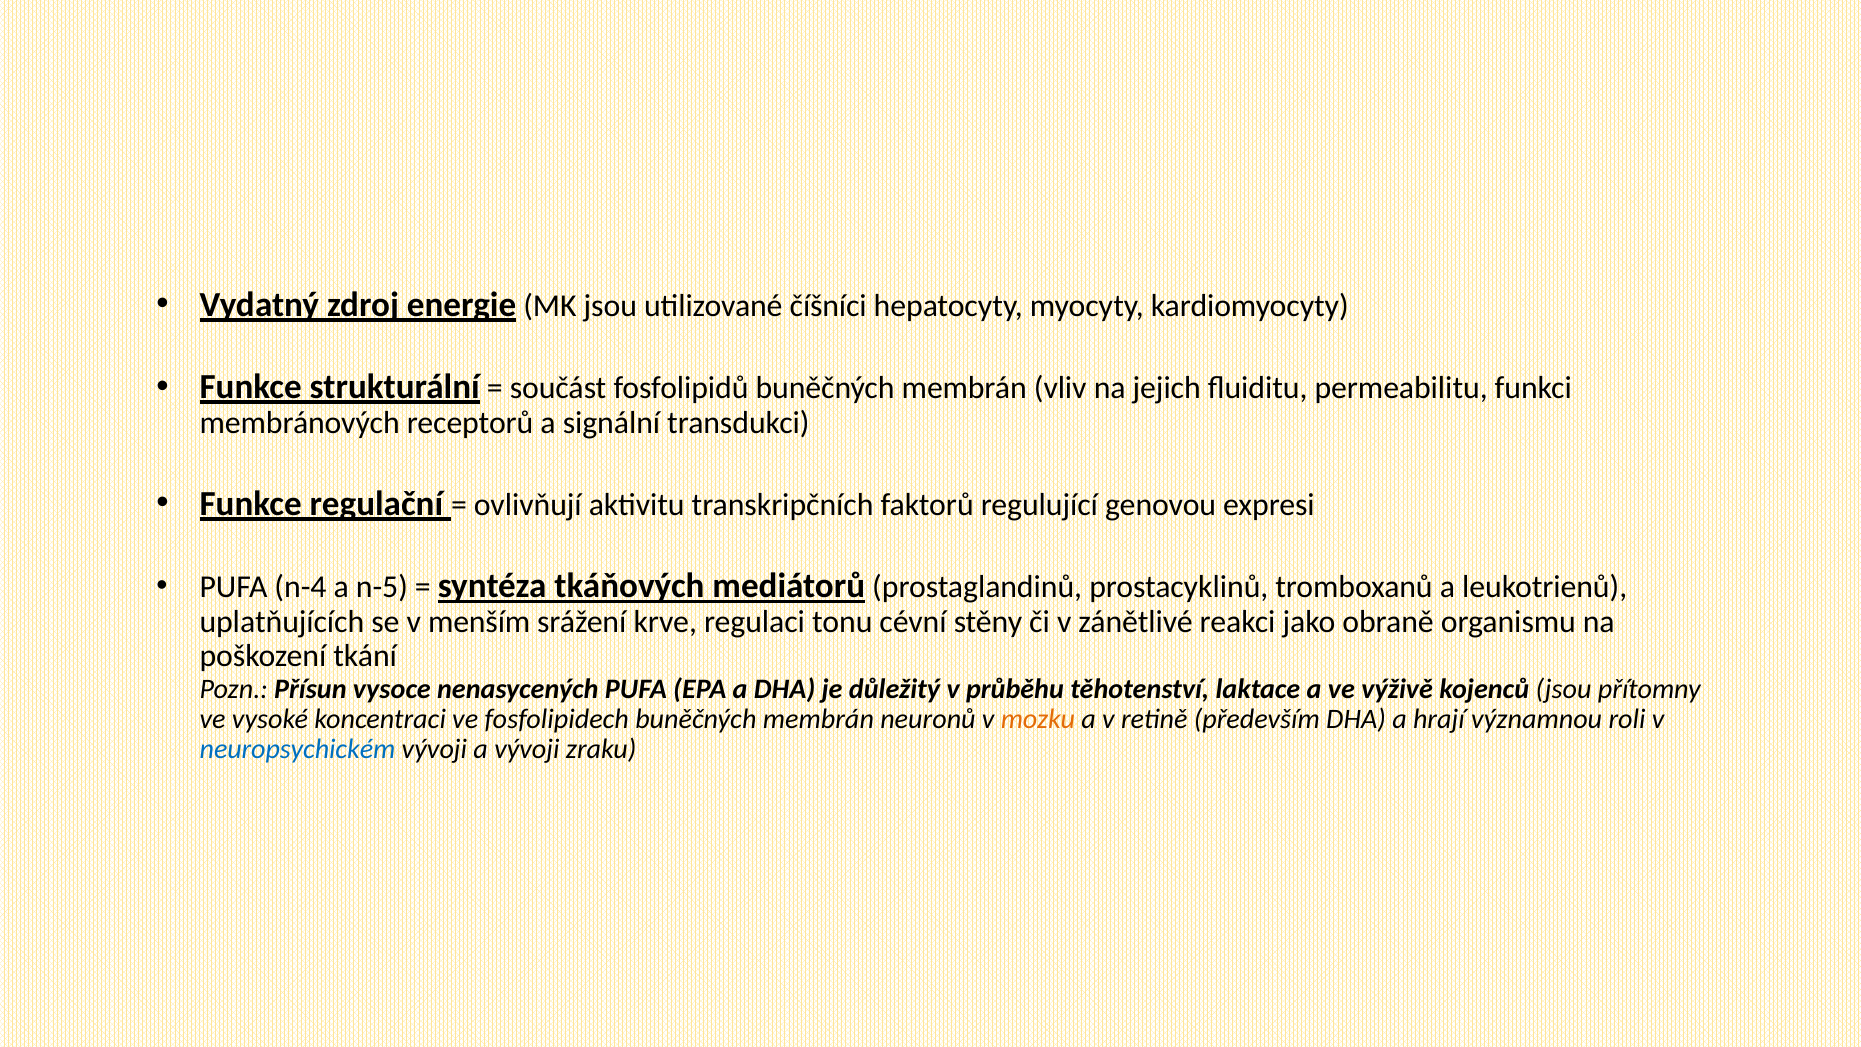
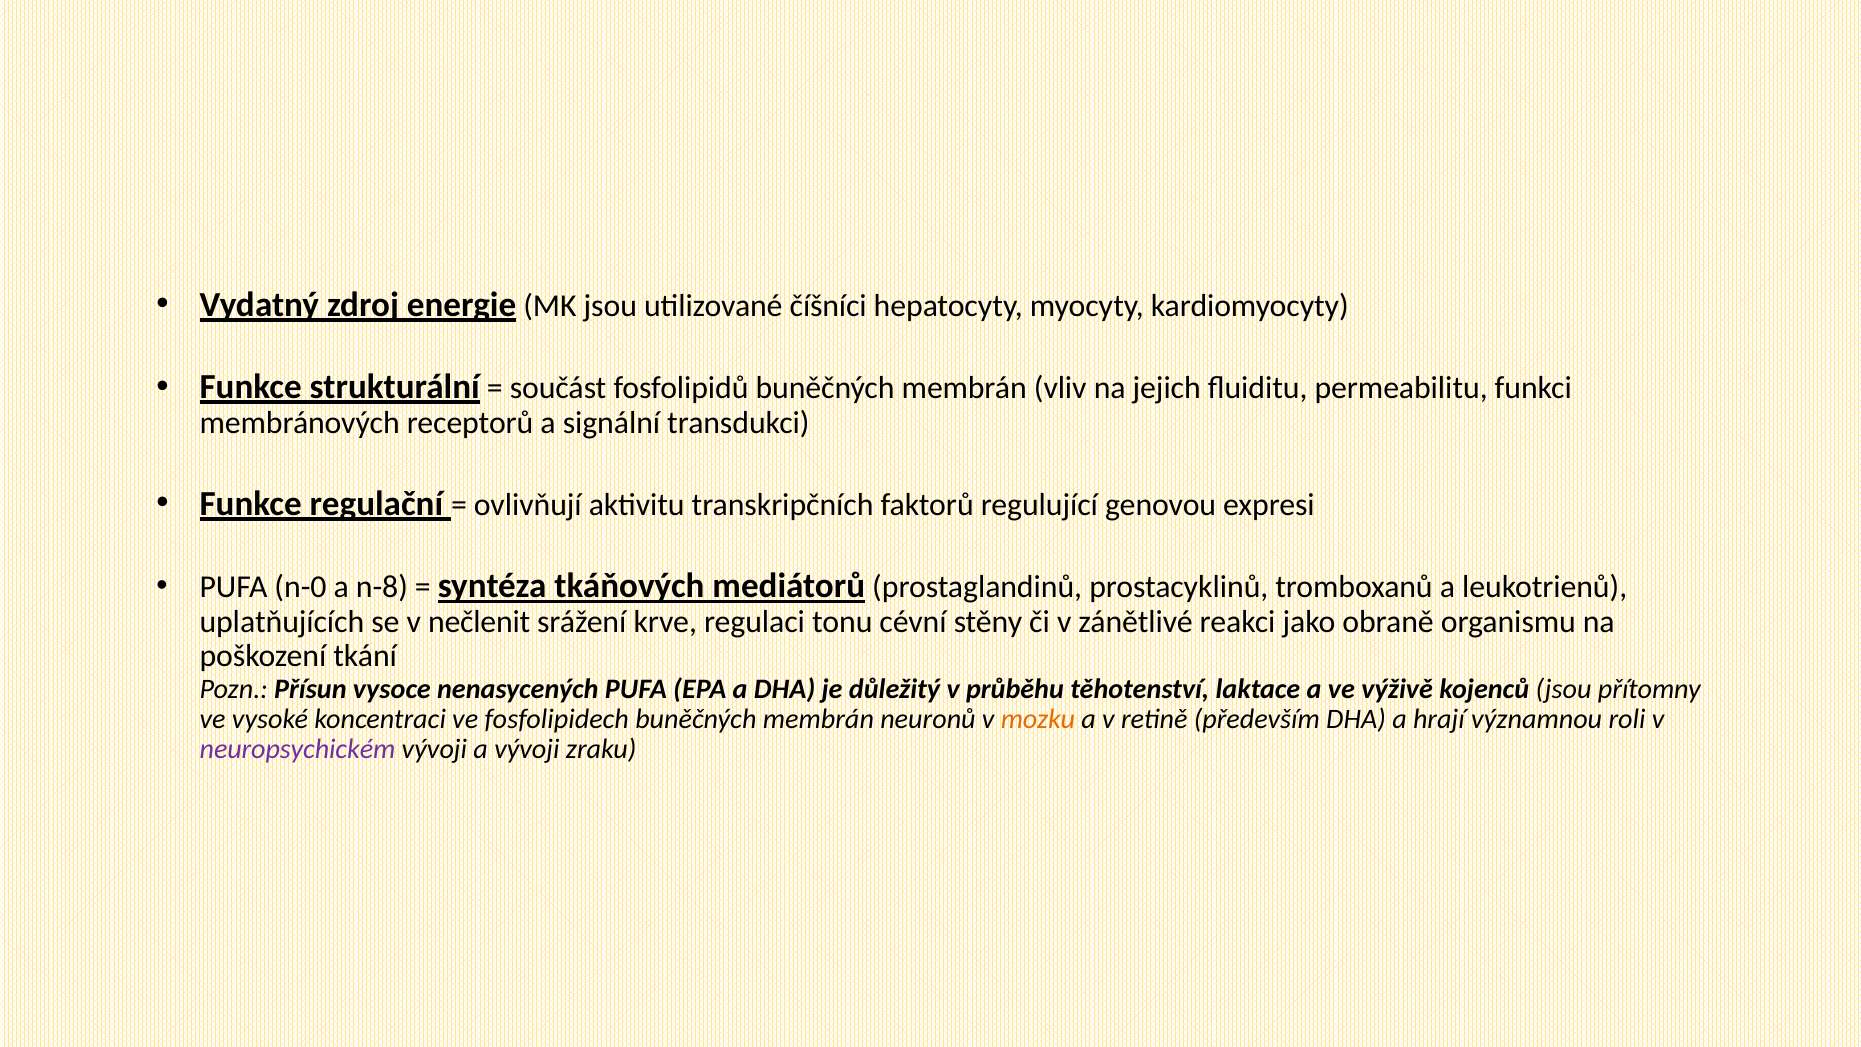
n-4: n-4 -> n-0 (301, 587)
n-5: n-5 -> n-8 (382, 587)
menším: menším -> nečlenit (479, 622)
neuropsychickém colour: blue -> purple (298, 749)
